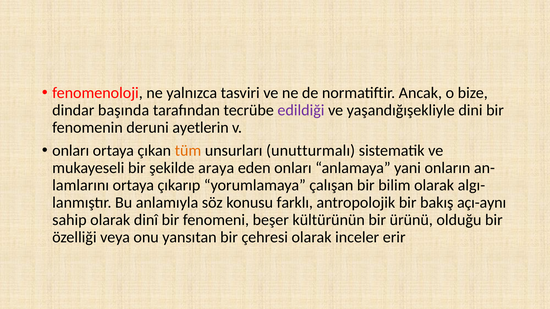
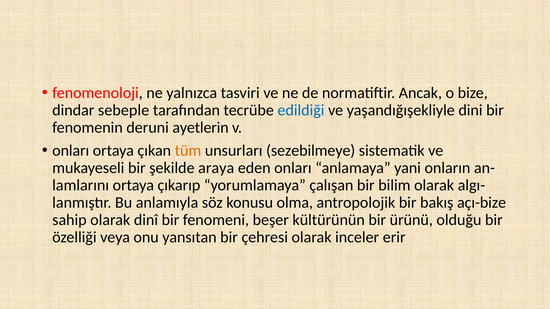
başında: başında -> sebeple (124, 110)
edildiği colour: purple -> blue (301, 110)
unutturmalı: unutturmalı -> sezebilmeye (311, 151)
farklı: farklı -> olma (295, 203)
açı-aynı: açı-aynı -> açı-bize (482, 203)
